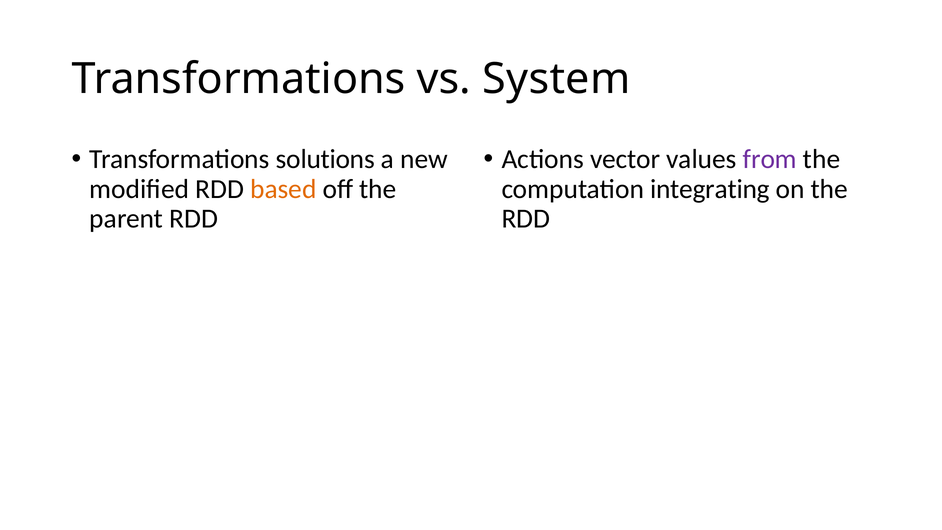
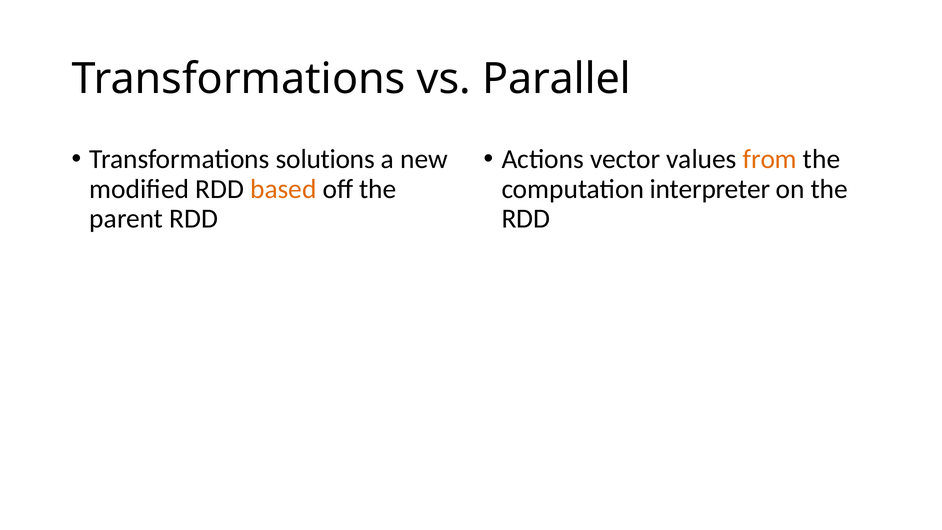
System: System -> Parallel (557, 79)
from colour: purple -> orange (770, 159)
integrating: integrating -> interpreter (710, 189)
